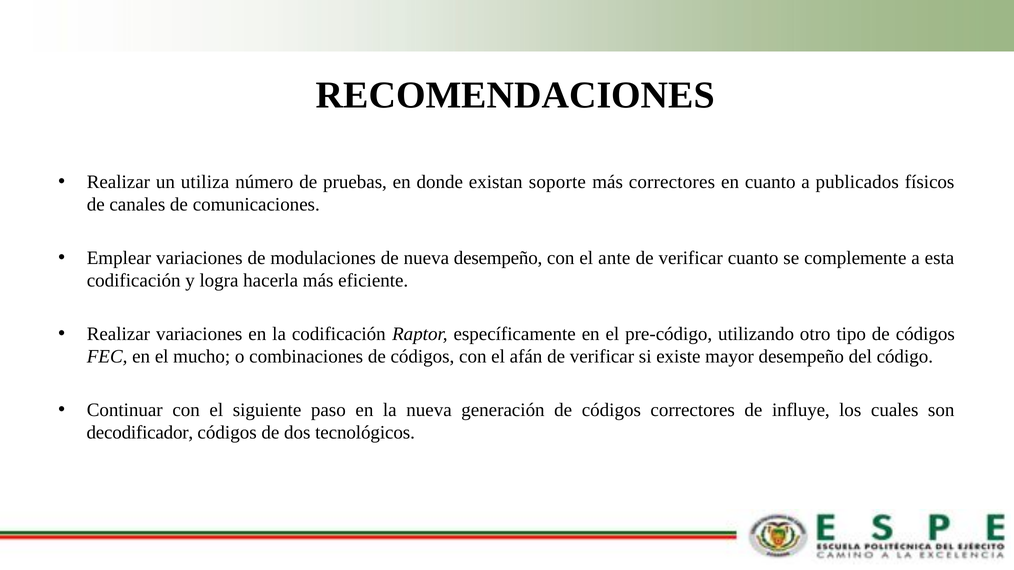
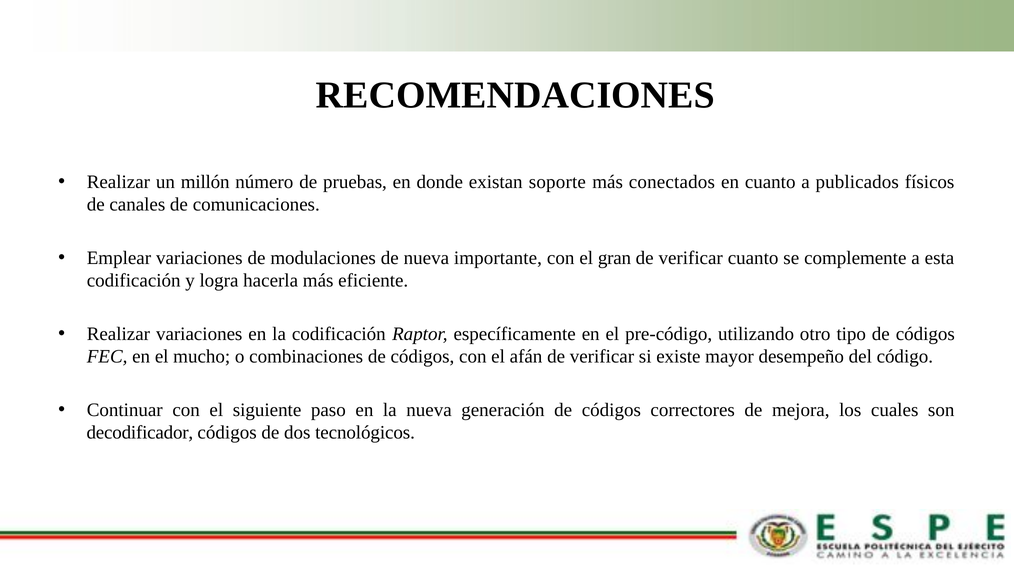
utiliza: utiliza -> millón (205, 182)
más correctores: correctores -> conectados (672, 182)
nueva desempeño: desempeño -> importante (498, 258)
ante: ante -> gran (615, 258)
influye: influye -> mejora (801, 410)
